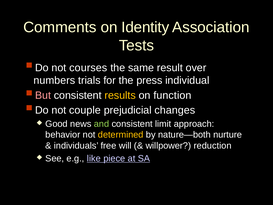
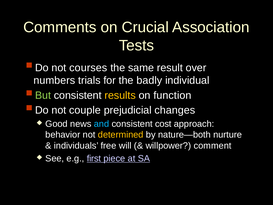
Identity: Identity -> Crucial (145, 27)
press: press -> badly (149, 80)
But colour: pink -> light green (43, 95)
and colour: light green -> light blue (102, 124)
limit: limit -> cost (163, 124)
reduction: reduction -> comment (213, 146)
like: like -> first (94, 158)
